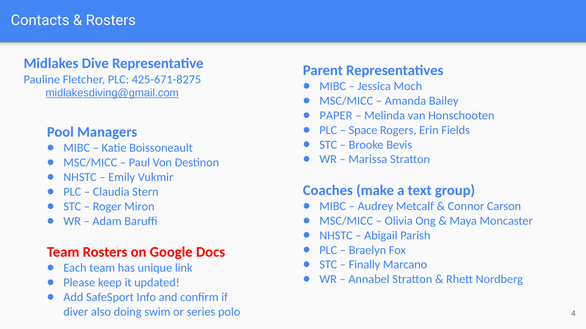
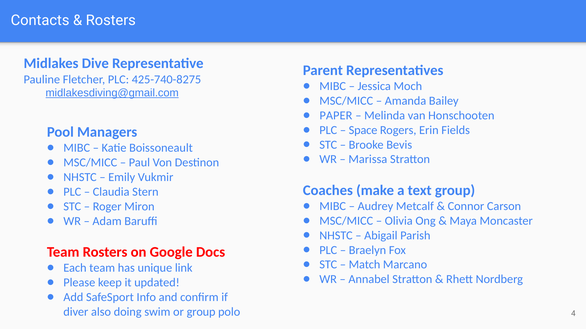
425-671-8275: 425-671-8275 -> 425-740-8275 (166, 80)
Finally: Finally -> Match (365, 265)
or series: series -> group (201, 312)
